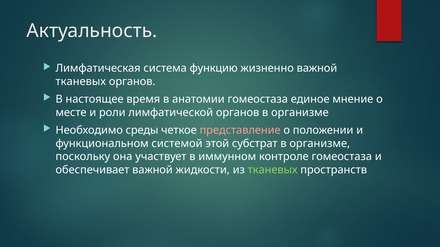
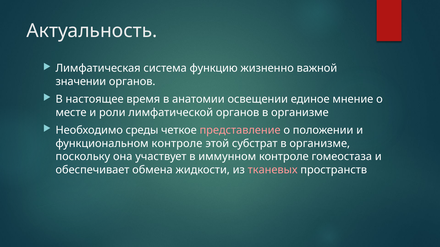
тканевых: тканевых -> значении (81, 82)
анатомии гомеостаза: гомеостаза -> освещении (258, 99)
функциональном системой: системой -> контроле (177, 144)
обеспечивает важной: важной -> обмена (152, 170)
тканевых colour: light green -> pink (273, 170)
